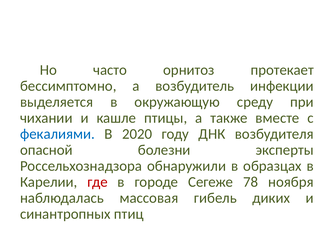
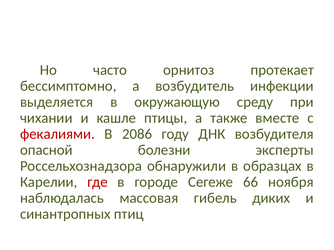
фекалиями colour: blue -> red (57, 134)
2020: 2020 -> 2086 (137, 134)
78: 78 -> 66 (251, 182)
